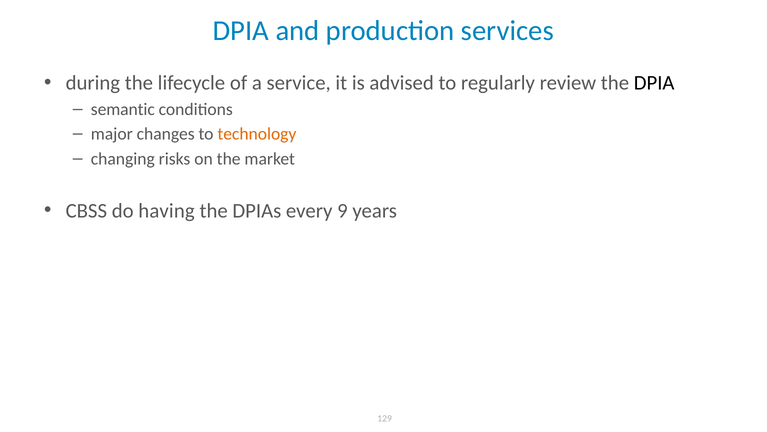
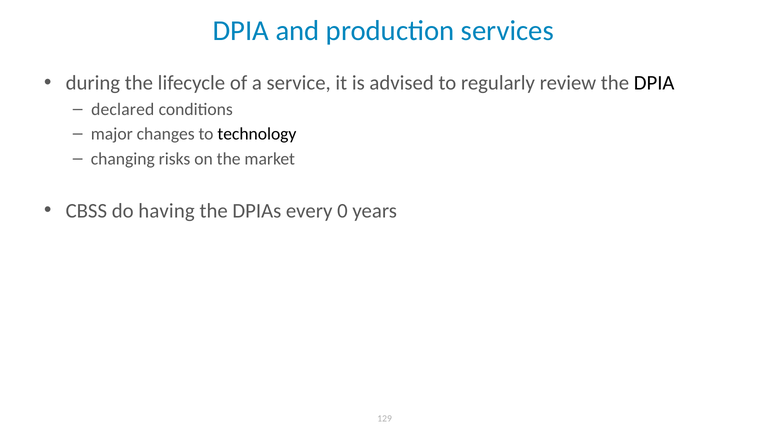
semantic: semantic -> declared (123, 109)
technology colour: orange -> black (257, 134)
9: 9 -> 0 (342, 210)
